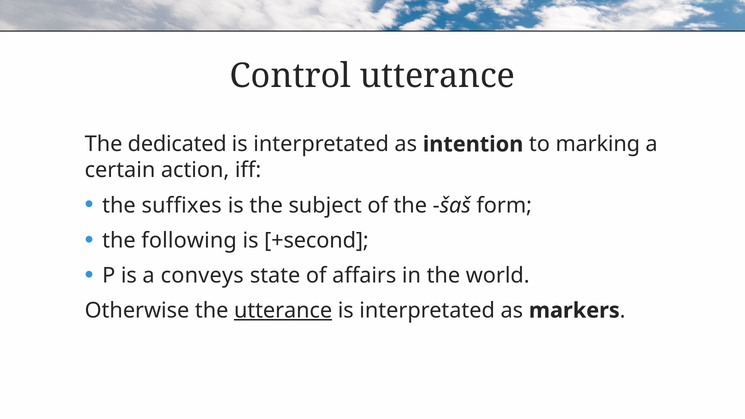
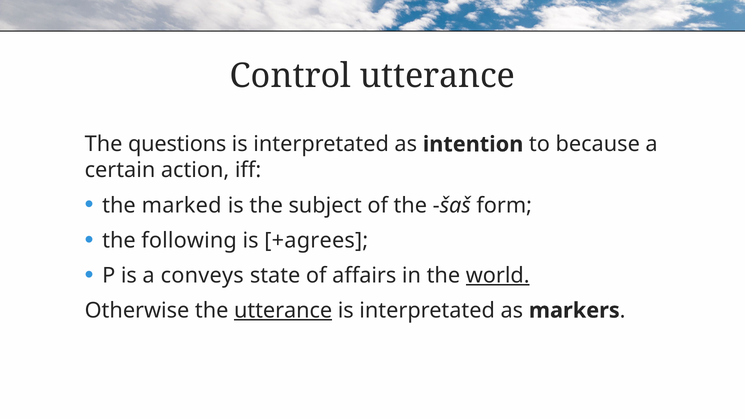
dedicated: dedicated -> questions (177, 144)
marking: marking -> because (598, 144)
suffixes: suffixes -> marked (182, 205)
+second: +second -> +agrees (316, 240)
world underline: none -> present (498, 275)
